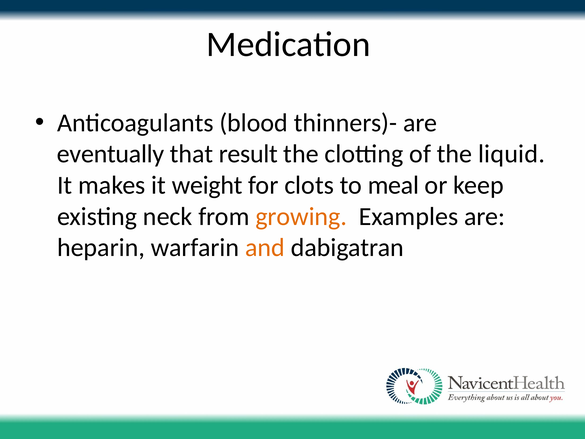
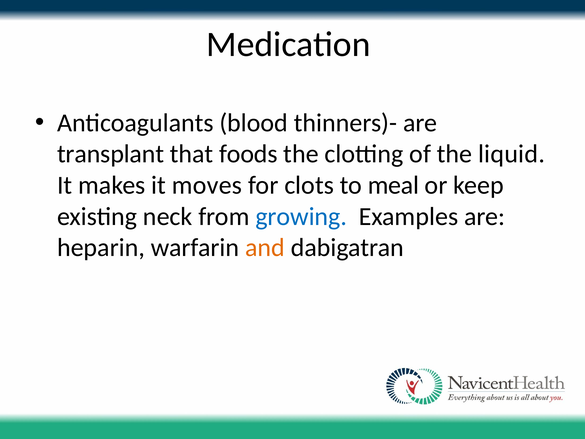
eventually: eventually -> transplant (111, 154)
result: result -> foods (248, 154)
weight: weight -> moves (207, 185)
growing colour: orange -> blue (301, 216)
